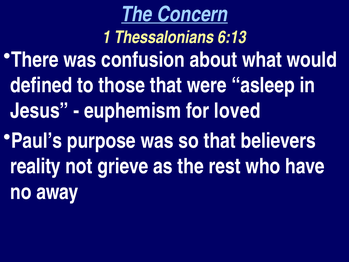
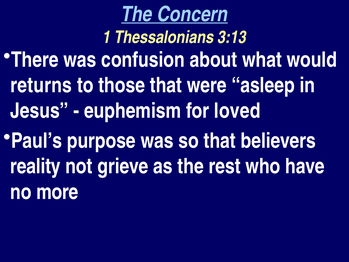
6:13: 6:13 -> 3:13 (232, 37)
defined: defined -> returns (41, 85)
away: away -> more (57, 192)
